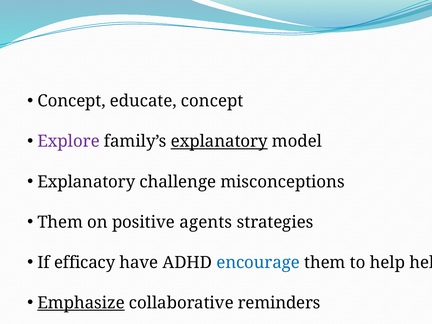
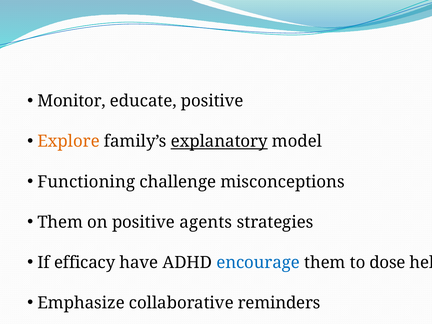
Concept: Concept -> Monitor (72, 101)
educate concept: concept -> positive (212, 101)
Explore colour: purple -> orange (69, 141)
Explanatory: Explanatory -> Functioning (86, 182)
to help: help -> dose (388, 262)
Emphasize underline: present -> none (81, 303)
